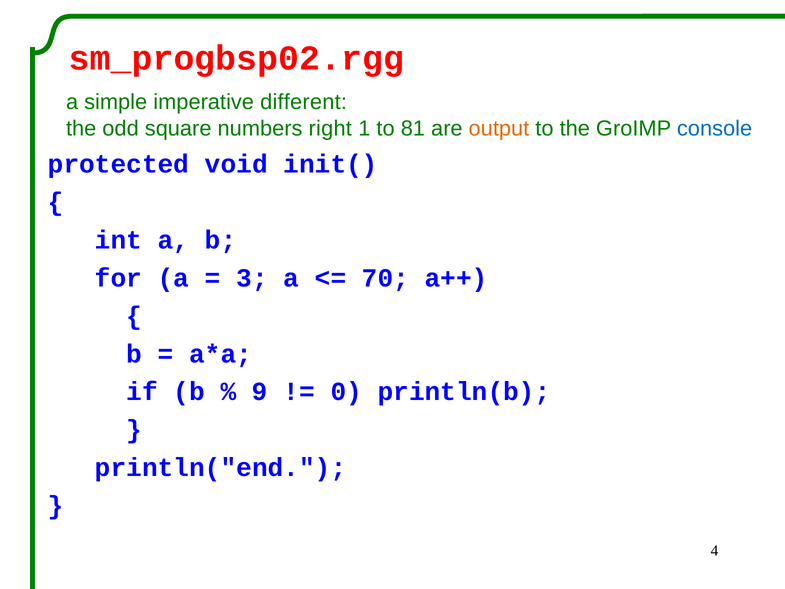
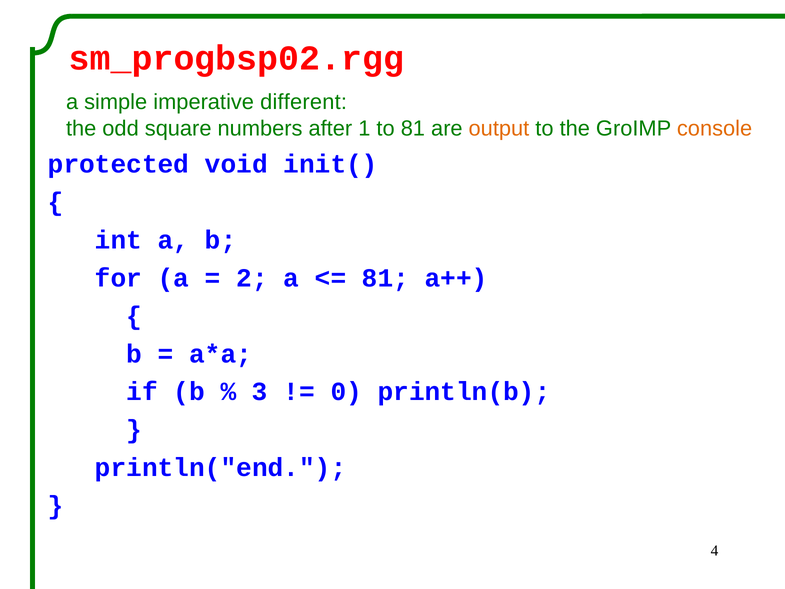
right: right -> after (330, 128)
console colour: blue -> orange (715, 128)
3: 3 -> 2 (252, 278)
70: 70 -> 81 (386, 278)
9: 9 -> 3 (260, 392)
